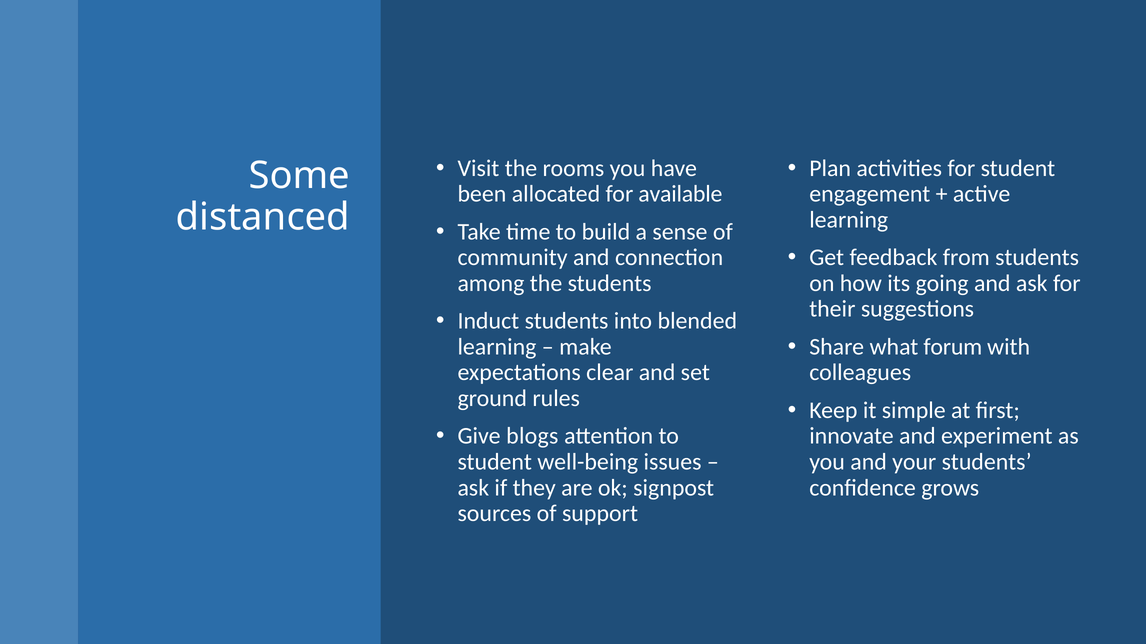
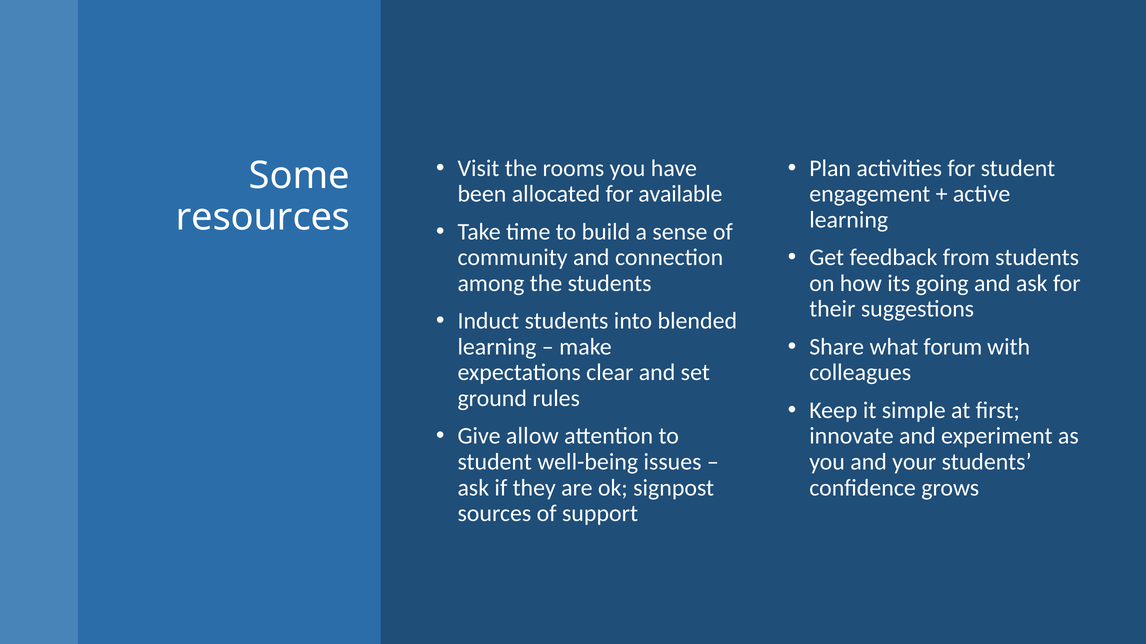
distanced: distanced -> resources (263, 217)
blogs: blogs -> allow (532, 437)
